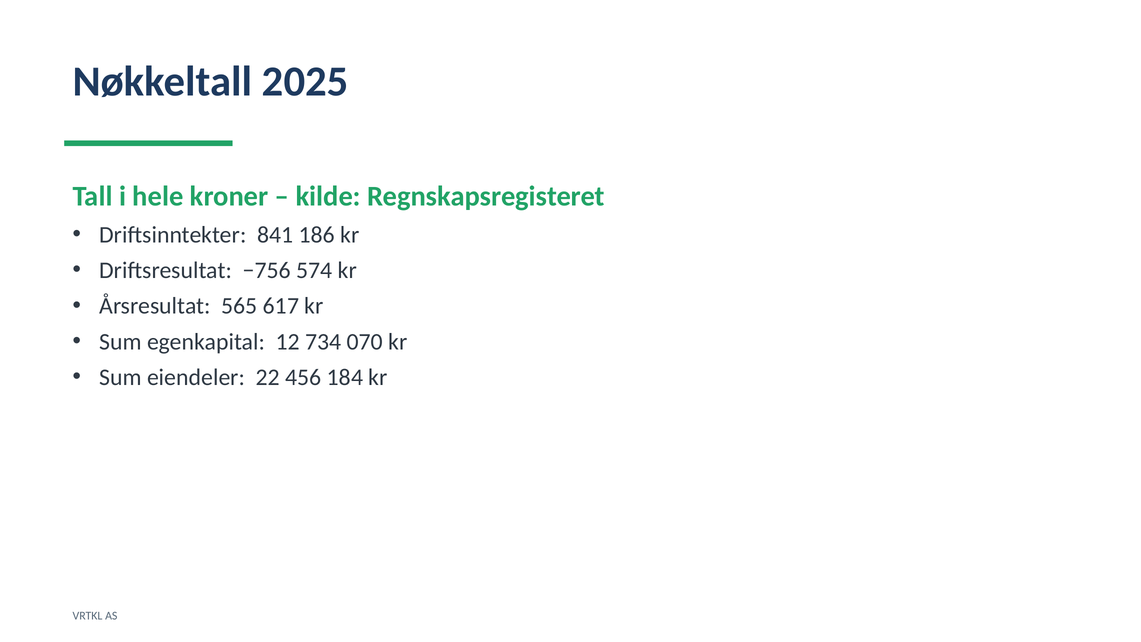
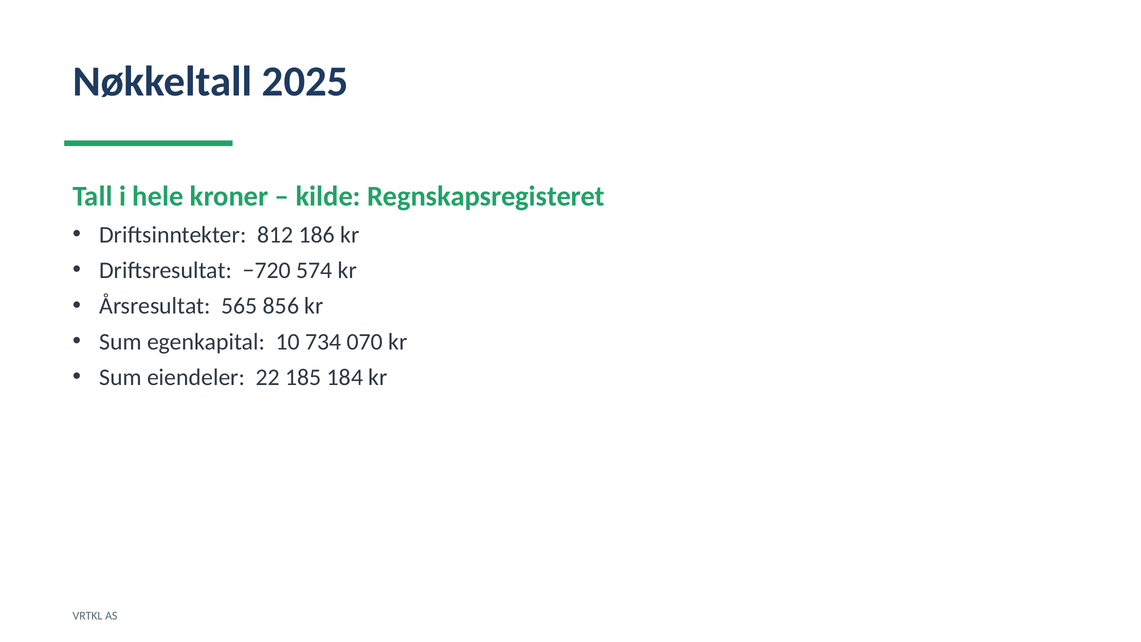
841: 841 -> 812 (275, 235)
−756: −756 -> −720 (267, 270)
617: 617 -> 856 (281, 306)
12: 12 -> 10 (288, 342)
456: 456 -> 185 (303, 377)
